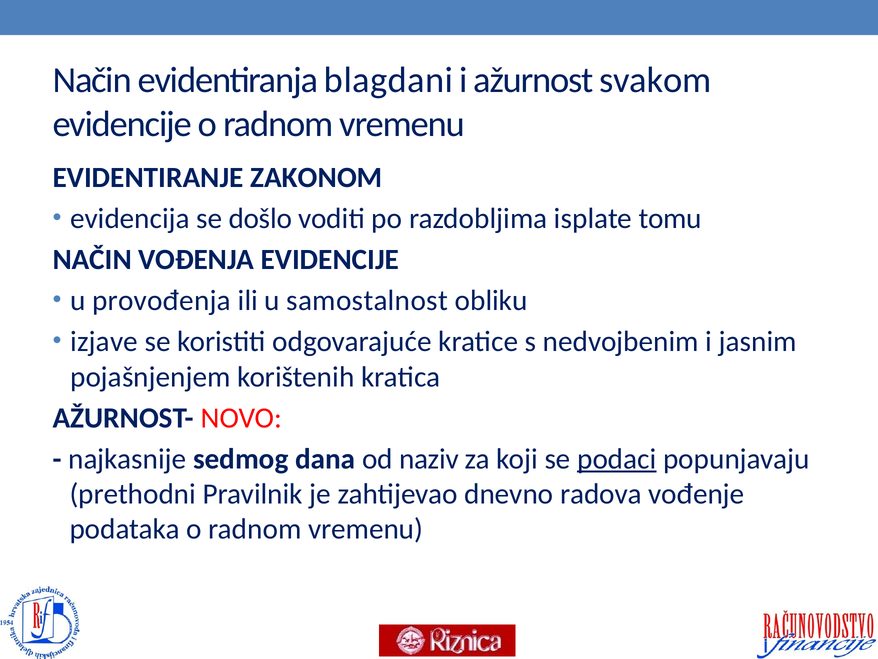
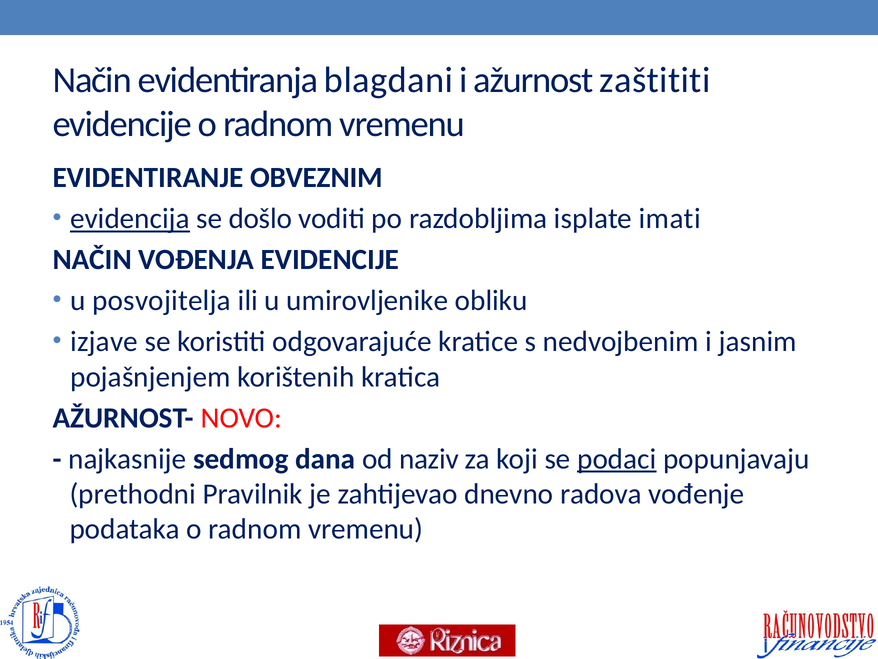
svakom: svakom -> zaštititi (655, 80)
ZAKONOM: ZAKONOM -> OBVEZNIM (316, 178)
evidencija underline: none -> present (130, 219)
tomu: tomu -> imati (670, 219)
provođenja: provođenja -> posvojitelja (162, 301)
samostalnost: samostalnost -> umirovljenike (367, 301)
